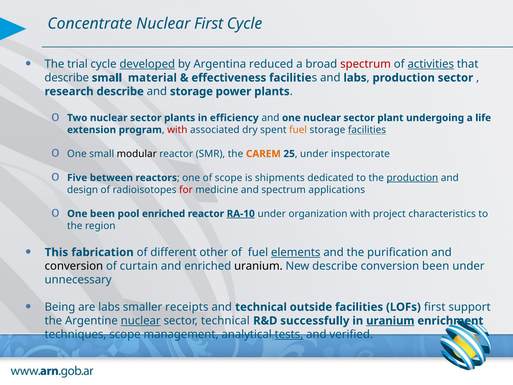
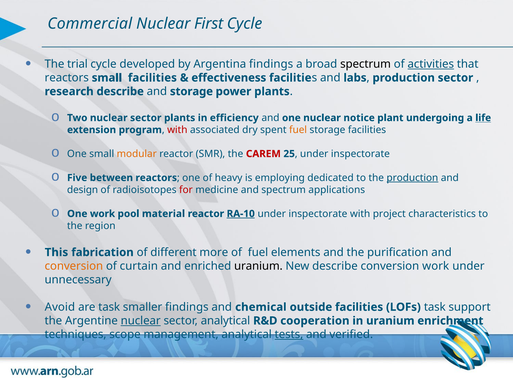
Concentrate: Concentrate -> Commercial (90, 24)
developed underline: present -> none (147, 64)
Argentina reduced: reduced -> findings (271, 64)
spectrum colour: red -> black (366, 64)
describe: describe -> reactors (67, 78)
small material: material -> facilities (152, 78)
one nuclear sector: sector -> notice (359, 118)
life underline: none -> present (483, 118)
facilities underline: present -> none (367, 130)
modular colour: black -> orange (137, 154)
CAREM colour: orange -> red (263, 154)
of scope: scope -> heavy (229, 178)
shipments: shipments -> employing (280, 178)
One been: been -> work (103, 214)
pool enriched: enriched -> material (163, 214)
organization: organization -> inspectorate (318, 214)
other: other -> more (214, 252)
elements underline: present -> none (296, 252)
conversion colour: black -> orange (74, 266)
conversion been: been -> work (436, 266)
Being: Being -> Avoid (60, 307)
are labs: labs -> task (109, 307)
smaller receipts: receipts -> findings (187, 307)
and technical: technical -> chemical (261, 307)
LOFs first: first -> task (435, 307)
sector technical: technical -> analytical (225, 321)
successfully: successfully -> cooperation (315, 321)
uranium underline: present -> none (390, 321)
